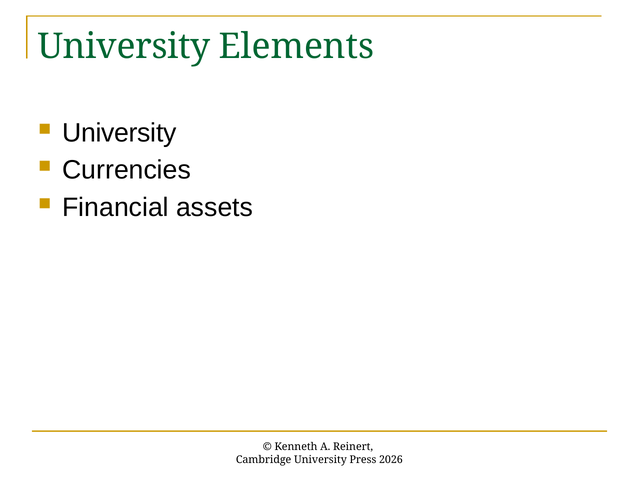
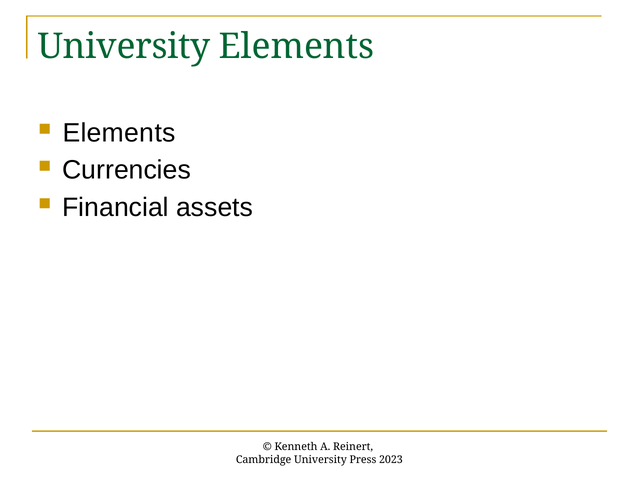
University: University -> Elements (119, 133)
2026: 2026 -> 2023 (391, 460)
